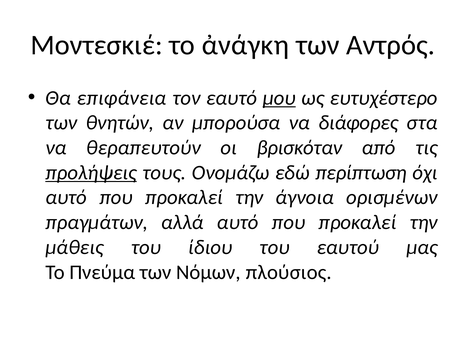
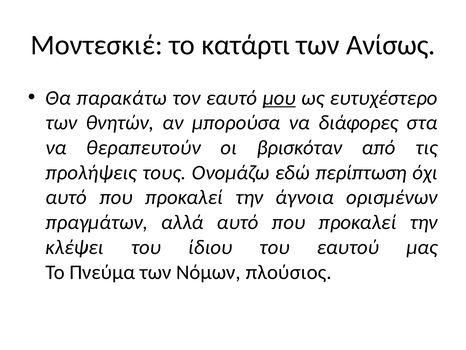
ἀνάγκη: ἀνάγκη -> κατάρτι (246, 45)
Αντρός: Αντρός -> Ανίσως (391, 45)
επιφάνεια: επιφάνεια -> παρακάτω (122, 98)
προλήψεις underline: present -> none (91, 172)
μάθεις: μάθεις -> κλέψει (75, 247)
